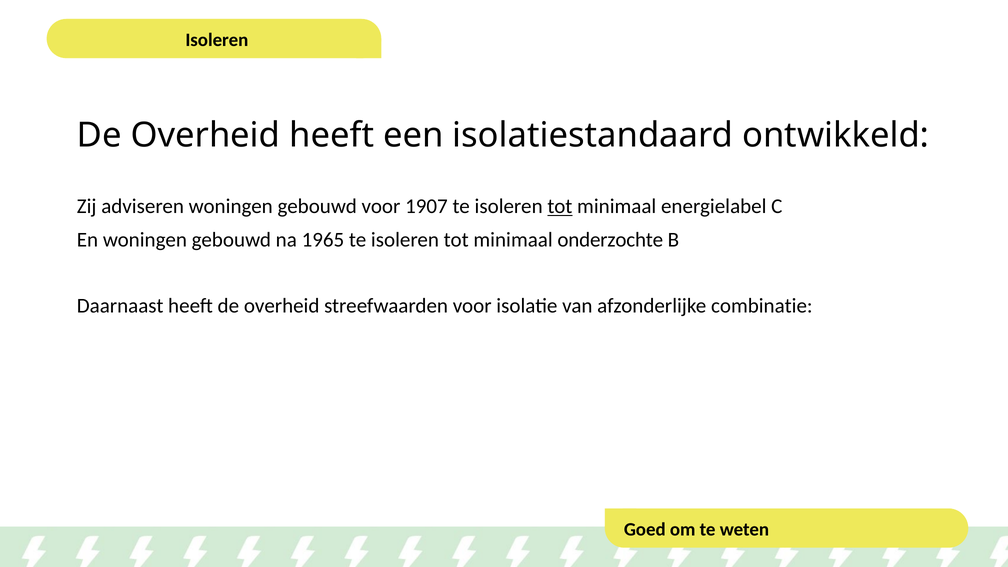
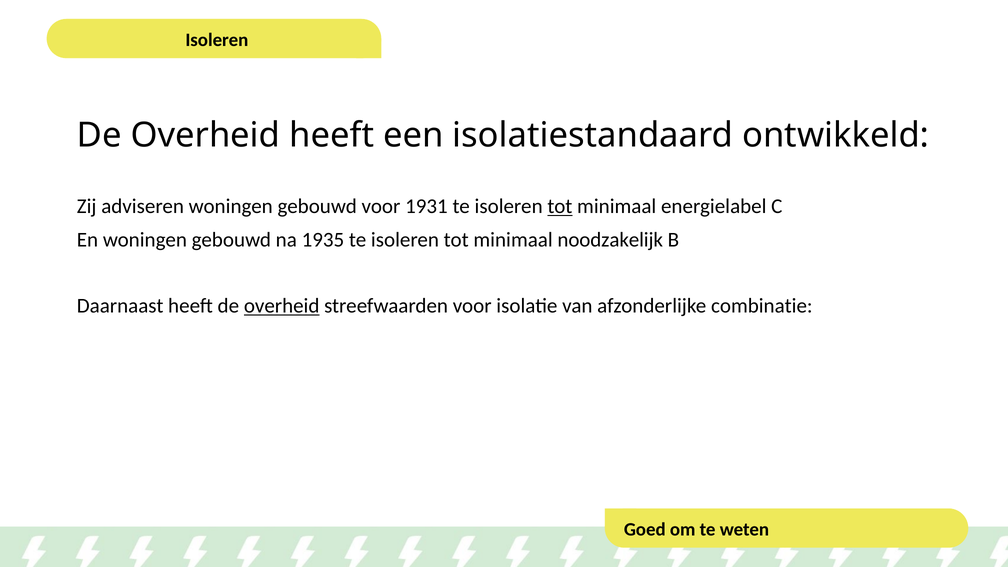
1907: 1907 -> 1931 (426, 206)
1965: 1965 -> 1935 (323, 240)
onderzochte: onderzochte -> noodzakelijk (610, 240)
overheid underline: none -> present (282, 306)
